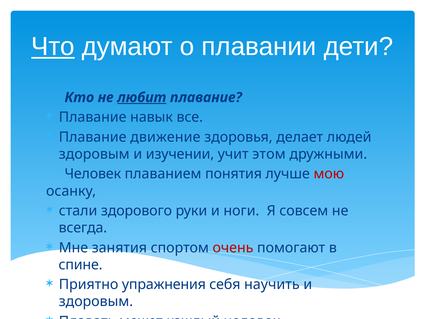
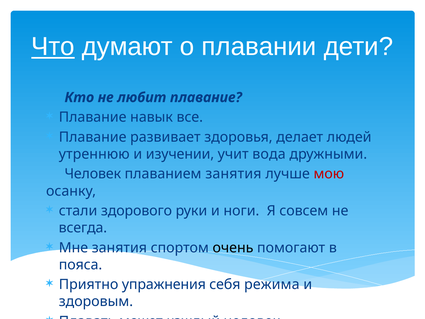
любит underline: present -> none (142, 97)
движение: движение -> развивает (165, 137)
здоровым: здоровым -> утреннюю (94, 154)
этом: этом -> вода (269, 154)
плаванием понятия: понятия -> занятия (233, 174)
очень colour: red -> black (233, 247)
спине: спине -> пояса (80, 264)
научить: научить -> режима (272, 284)
